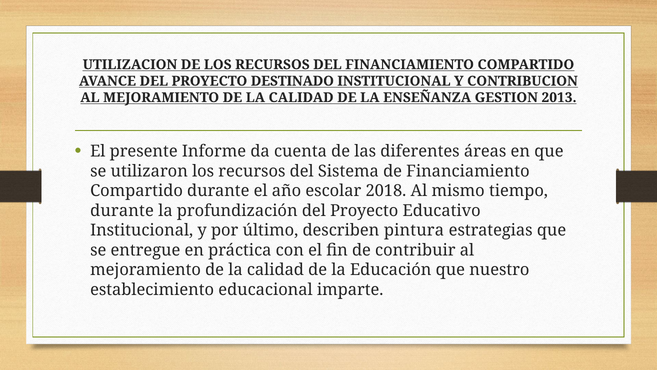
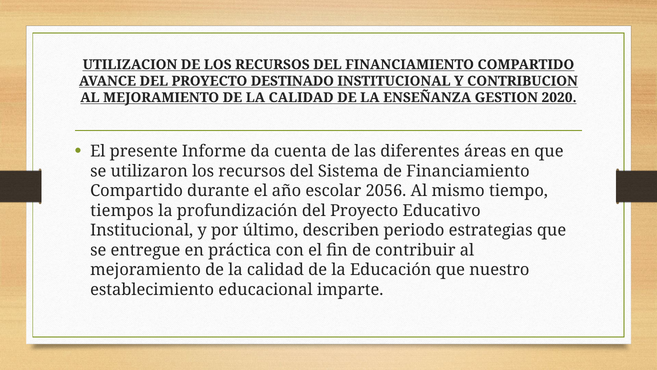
2013: 2013 -> 2020 (559, 97)
2018: 2018 -> 2056 (386, 191)
durante: durante -> tiempos (122, 210)
pintura: pintura -> periodo (414, 230)
